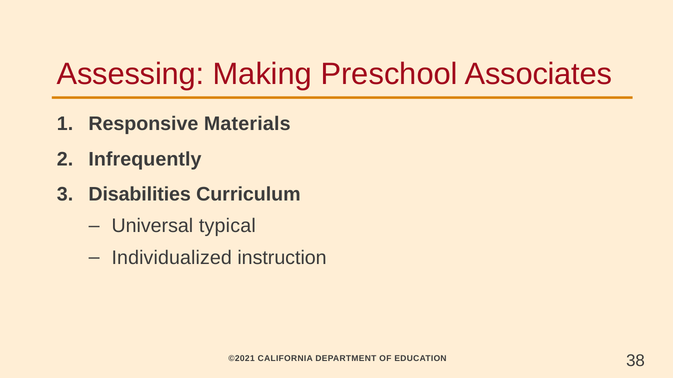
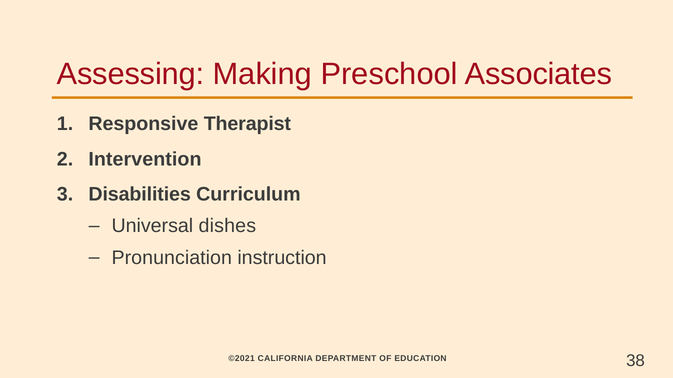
Materials: Materials -> Therapist (247, 124)
Infrequently: Infrequently -> Intervention (145, 159)
typical: typical -> dishes (227, 226)
Individualized: Individualized -> Pronunciation (172, 258)
